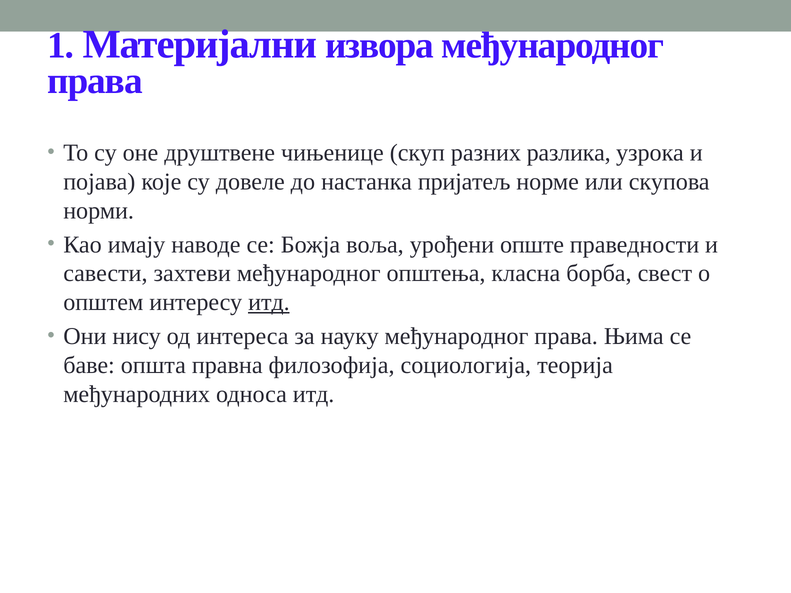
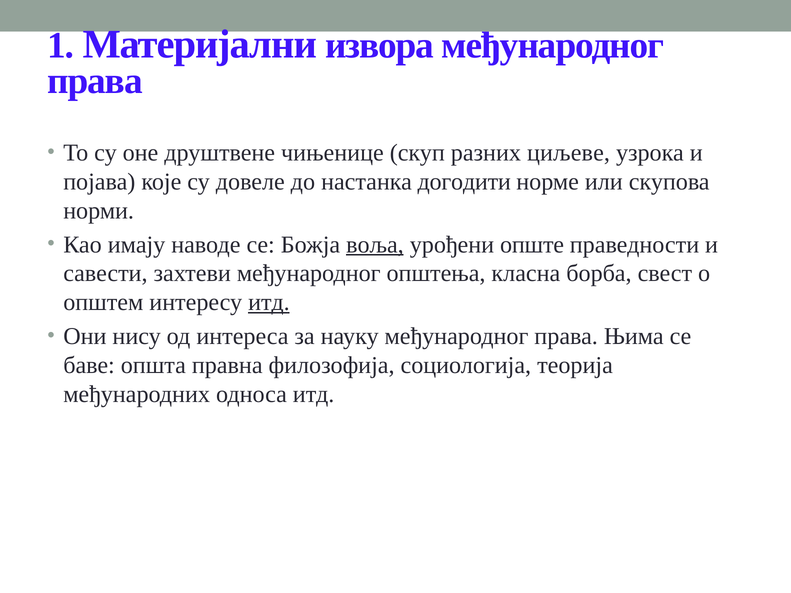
разлика: разлика -> циљеве (568, 153)
пријатељ: пријатељ -> догодити (464, 182)
воља underline: none -> present (375, 245)
